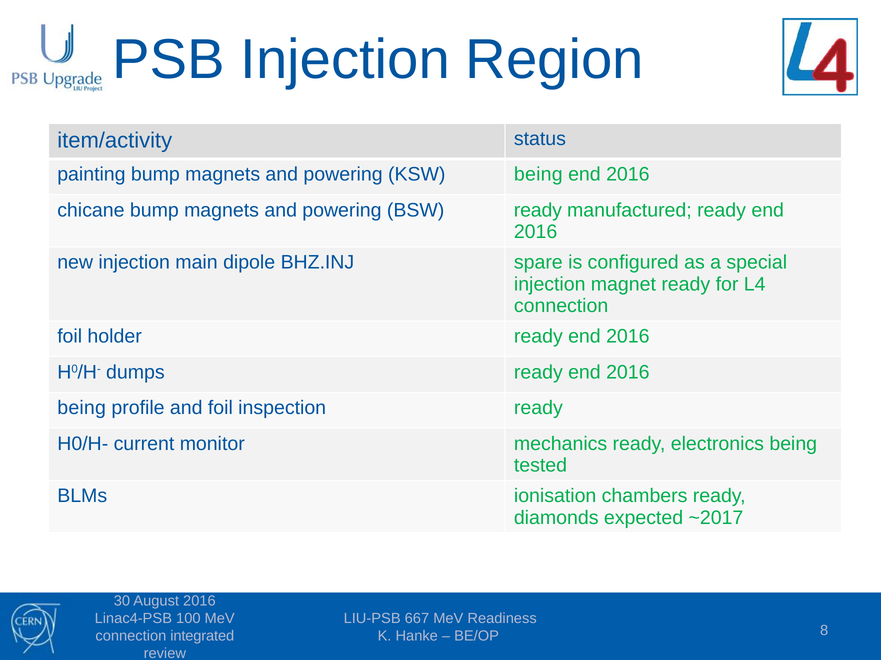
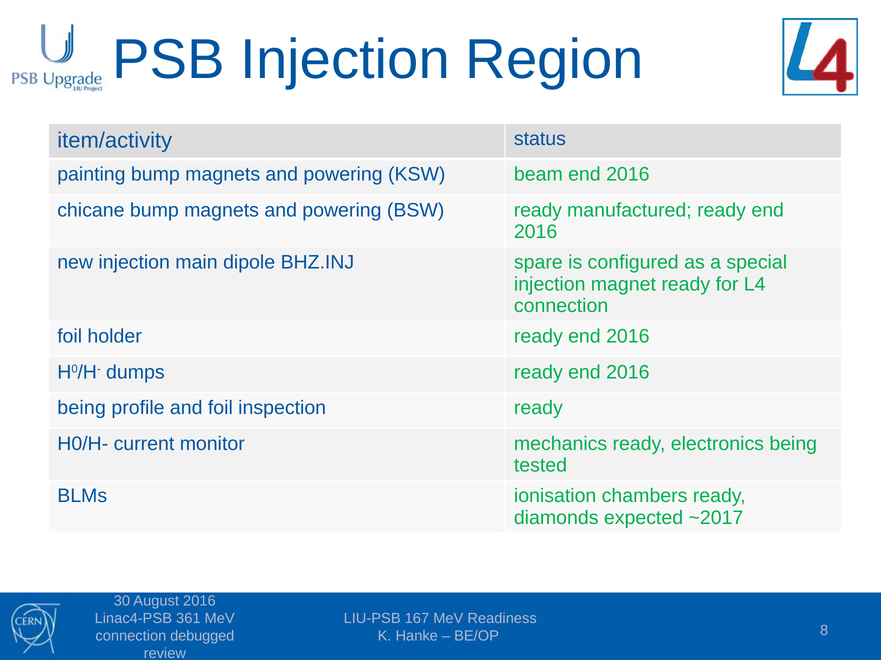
KSW being: being -> beam (538, 175)
100: 100 -> 361 (188, 619)
667: 667 -> 167 (417, 619)
integrated: integrated -> debugged (202, 637)
